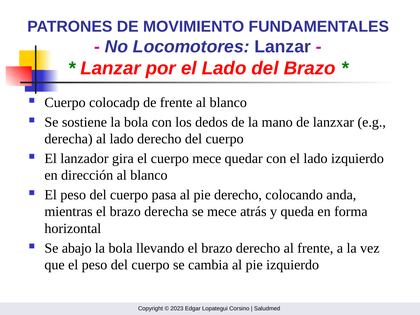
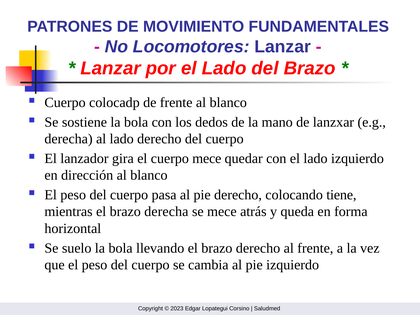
anda: anda -> tiene (341, 195)
abajo: abajo -> suelo (77, 248)
